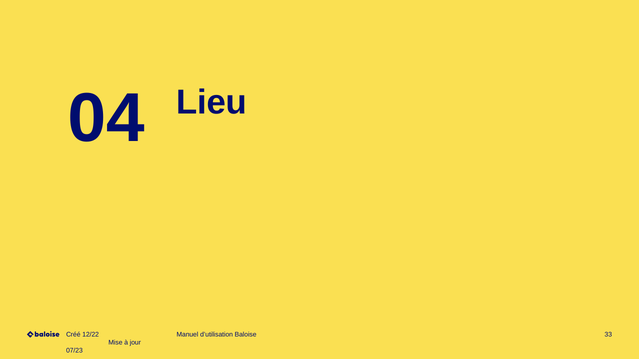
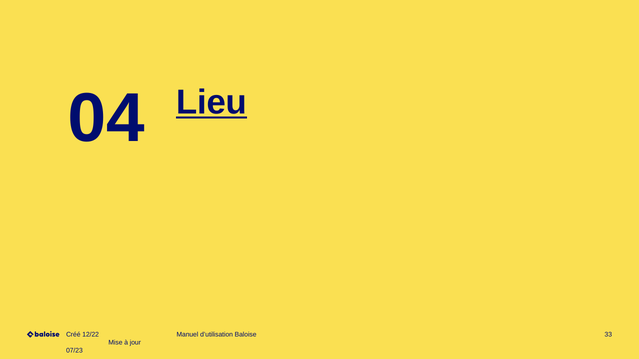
Lieu underline: none -> present (212, 103)
